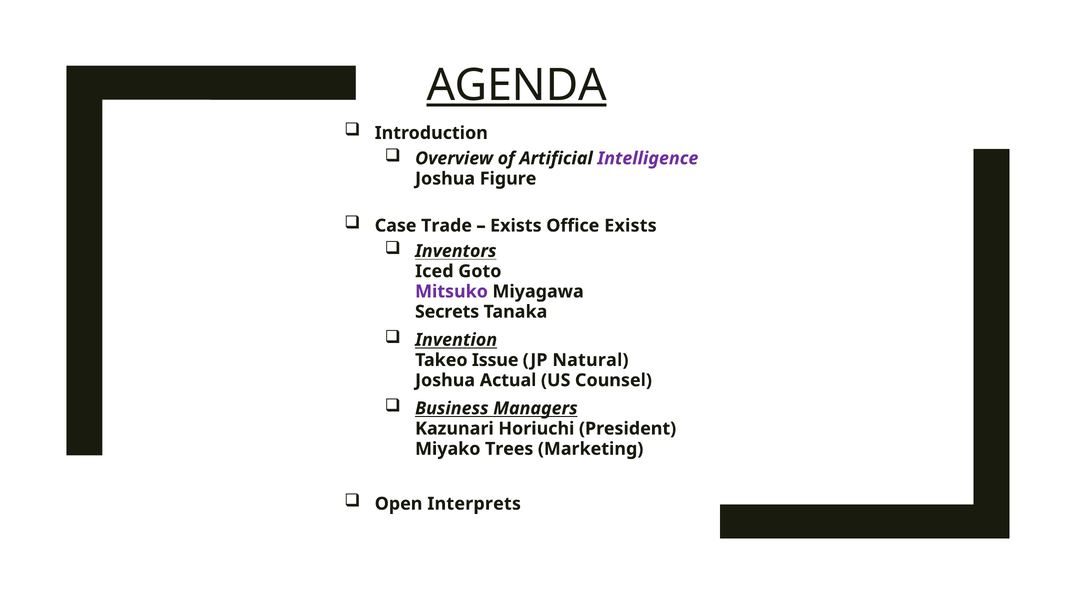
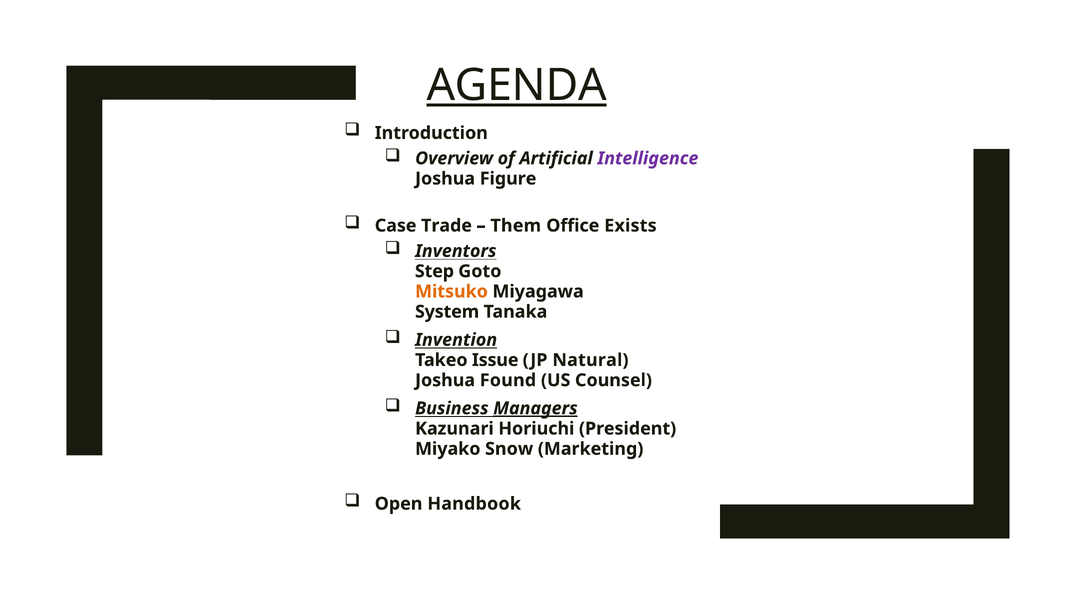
Exists: Exists -> Them (516, 226)
Iced: Iced -> Step (434, 271)
Mitsuko colour: purple -> orange (452, 291)
Secrets: Secrets -> System (447, 312)
Actual: Actual -> Found (508, 380)
Managers underline: none -> present (535, 408)
Trees: Trees -> Snow (509, 449)
Interprets: Interprets -> Handbook (474, 504)
